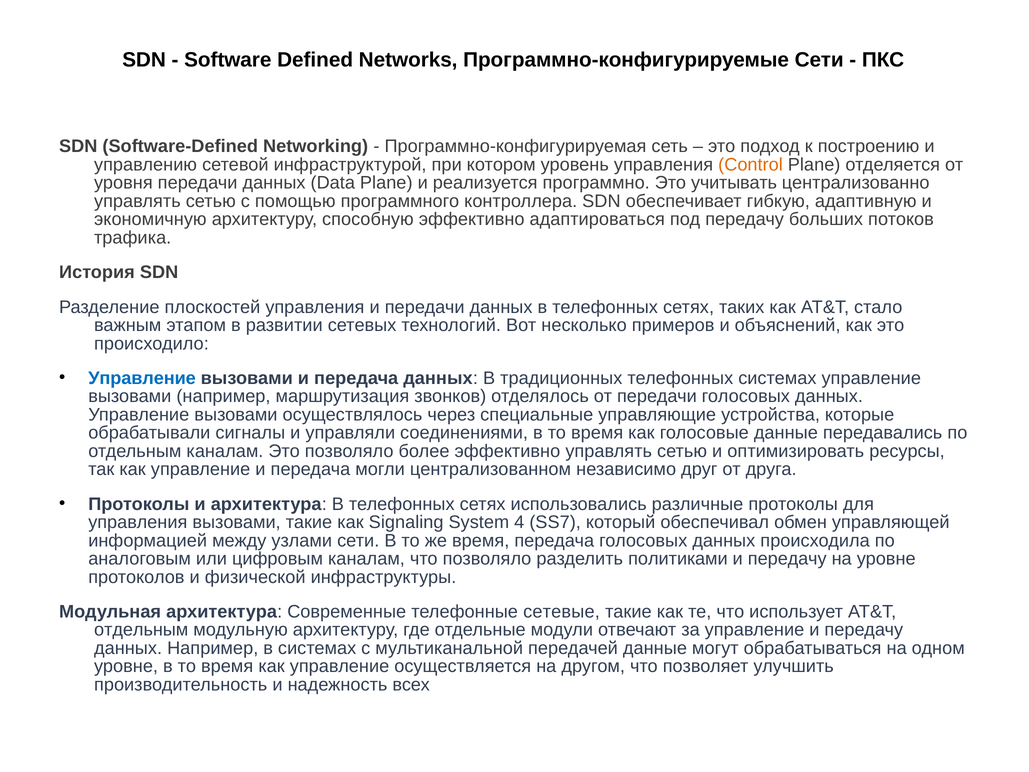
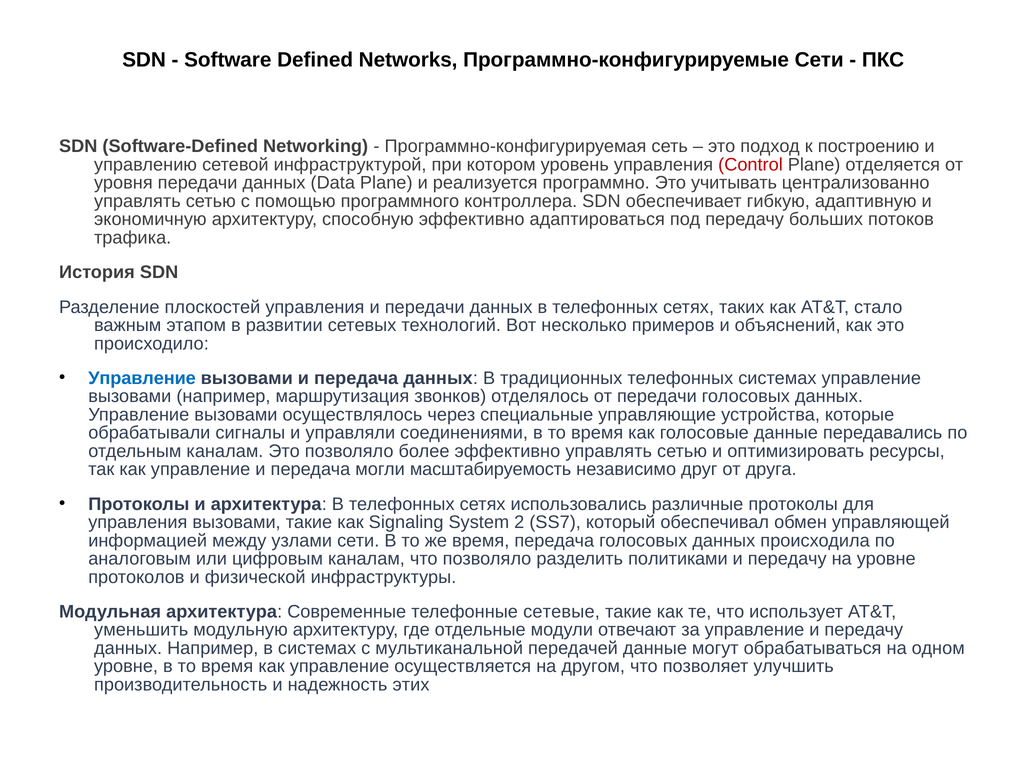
Control colour: orange -> red (751, 165)
централизованном: централизованном -> масштабируемость (491, 469)
4: 4 -> 2 (519, 522)
отдельным: отдельным -> уменьшить (141, 630)
всех: всех -> этих (411, 684)
